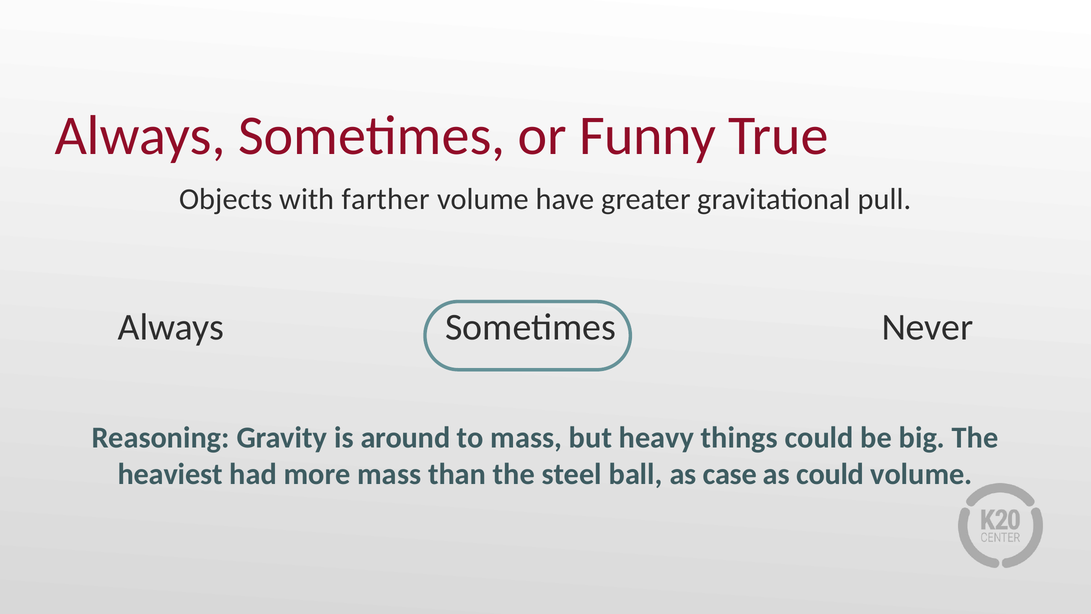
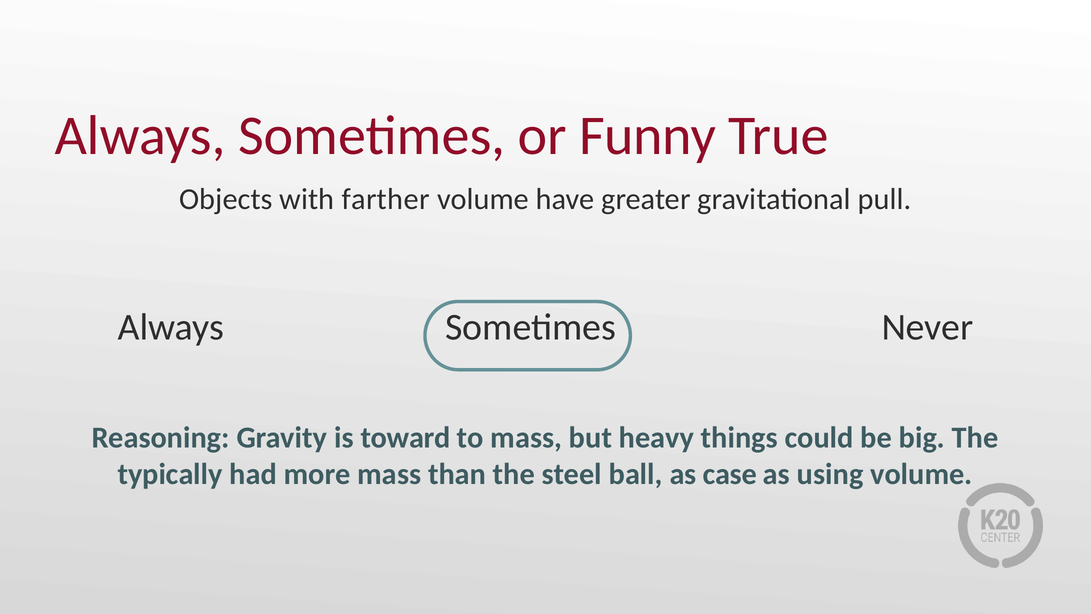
around: around -> toward (405, 438)
heaviest: heaviest -> typically (170, 474)
as could: could -> using (830, 474)
